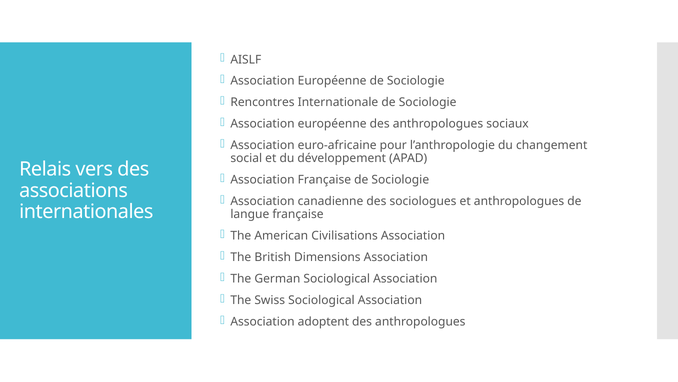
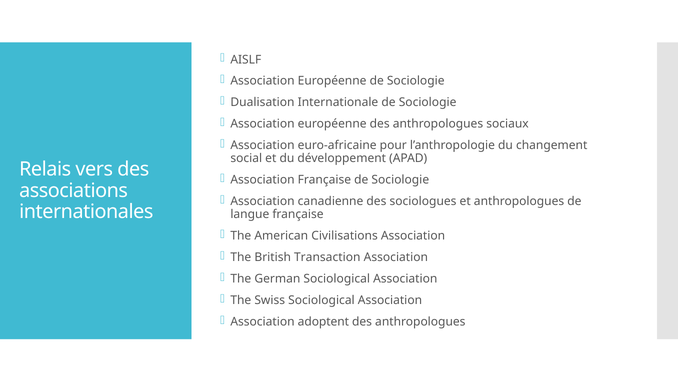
Rencontres: Rencontres -> Dualisation (262, 102)
Dimensions: Dimensions -> Transaction (327, 257)
